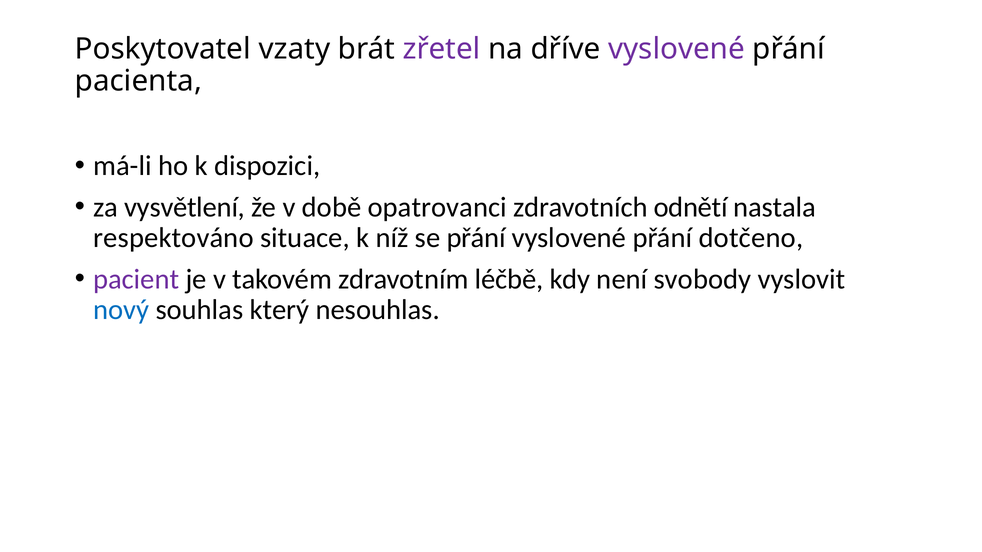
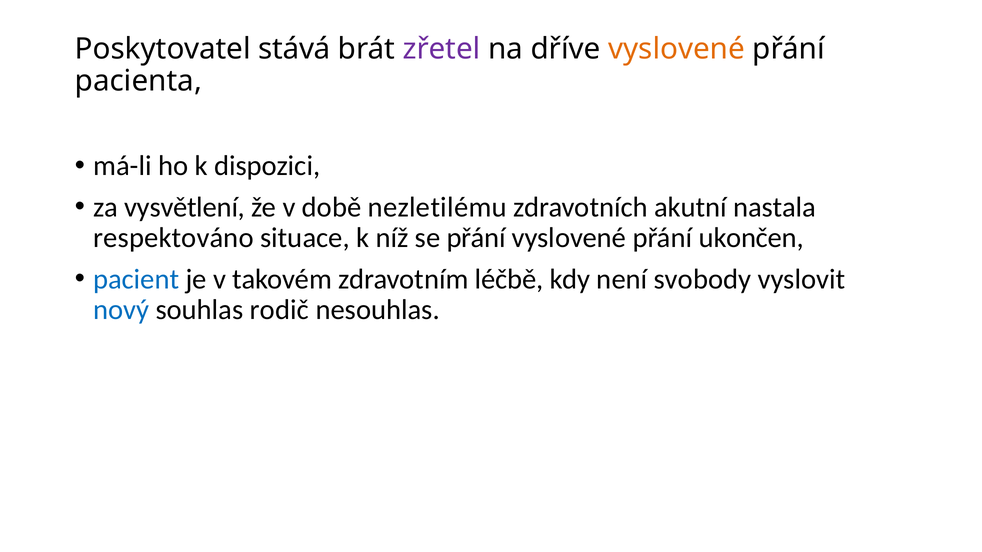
vzaty: vzaty -> stává (295, 49)
vyslovené colour: purple -> orange (677, 49)
opatrovanci: opatrovanci -> nezletilému (437, 207)
odnětí: odnětí -> akutní (691, 207)
dotčeno: dotčeno -> ukončen (751, 238)
pacient colour: purple -> blue (136, 279)
který: který -> rodič (279, 310)
